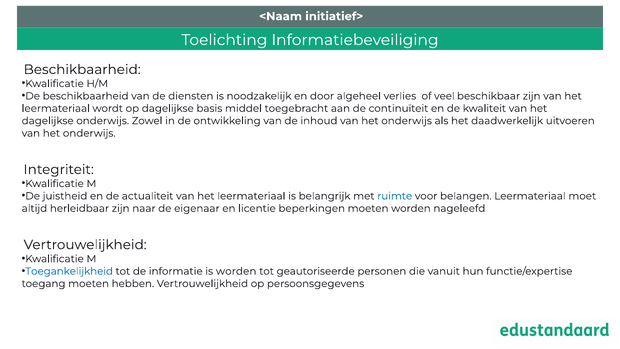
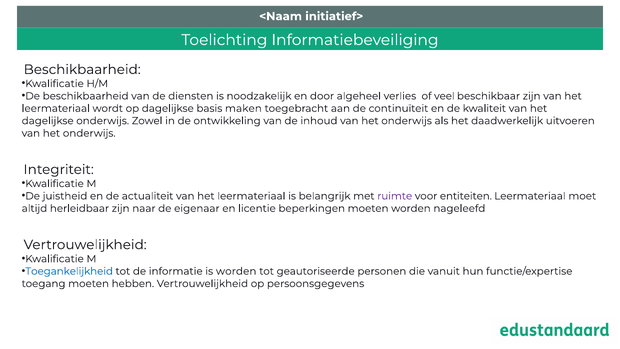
middel: middel -> maken (243, 108)
ruimte colour: blue -> purple (395, 196)
belangen: belangen -> entiteiten (466, 196)
